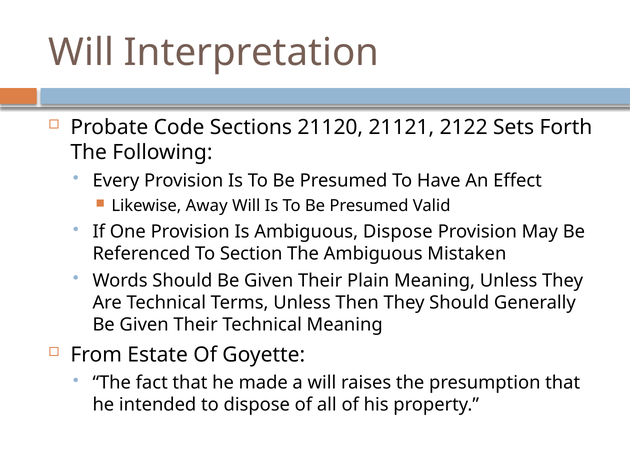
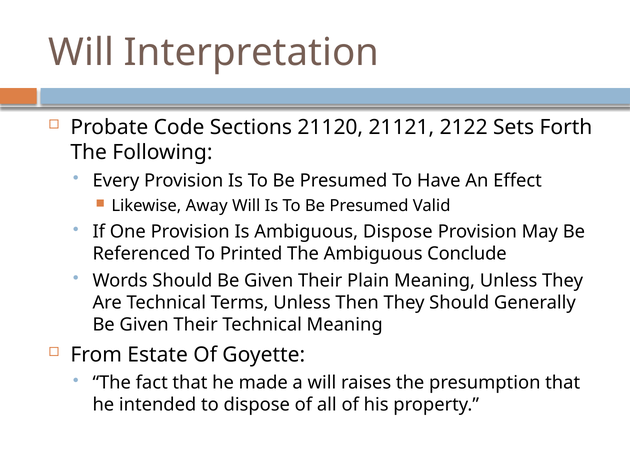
Section: Section -> Printed (251, 254)
Mistaken: Mistaken -> Conclude (467, 254)
